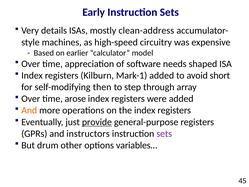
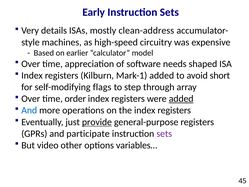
then: then -> flags (102, 87)
arose: arose -> order (75, 99)
added underline: none -> present (181, 99)
And colour: orange -> blue (29, 110)
instructors: instructors -> participate (88, 133)
drum: drum -> video (48, 145)
